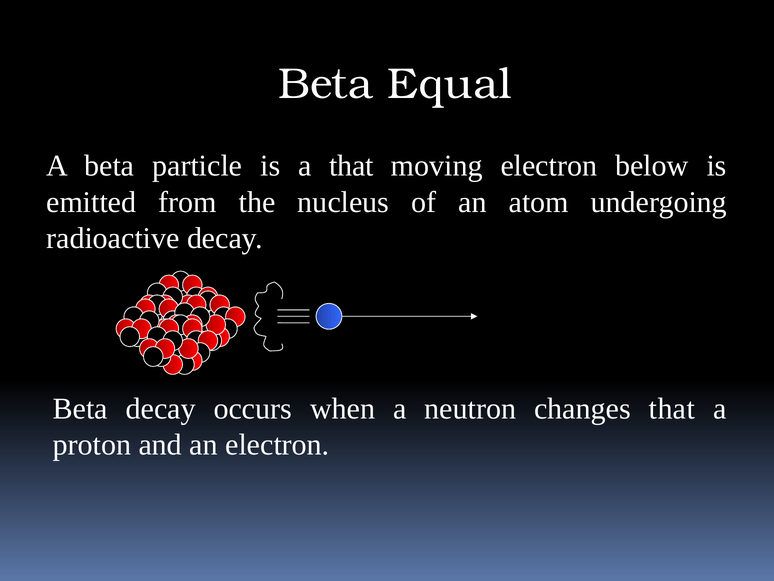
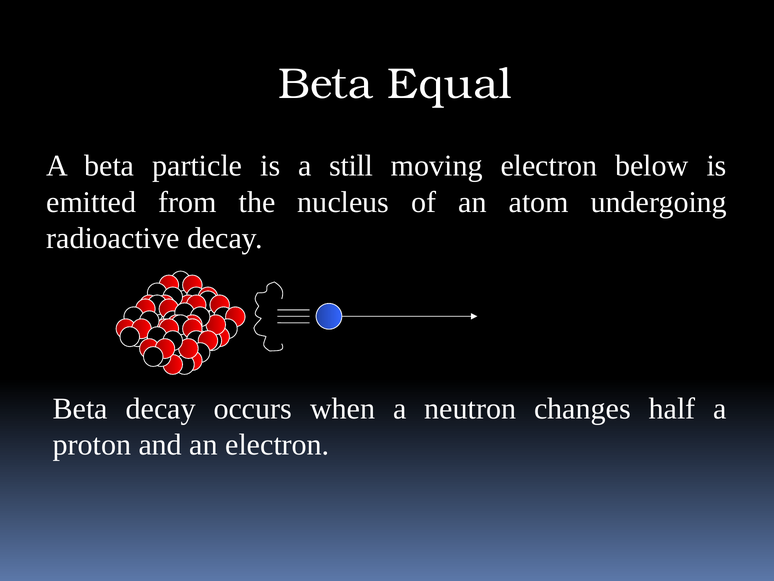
a that: that -> still (351, 166)
changes that: that -> half (672, 408)
